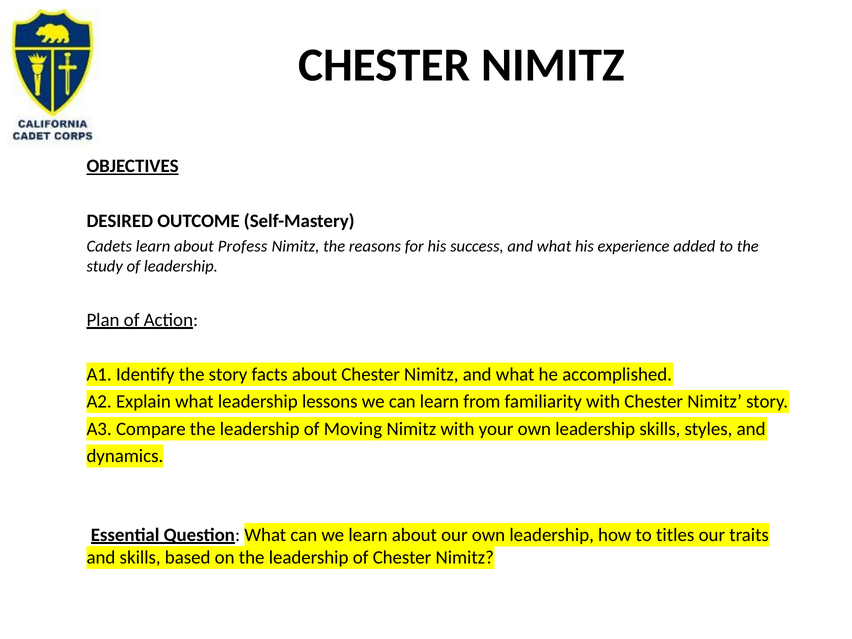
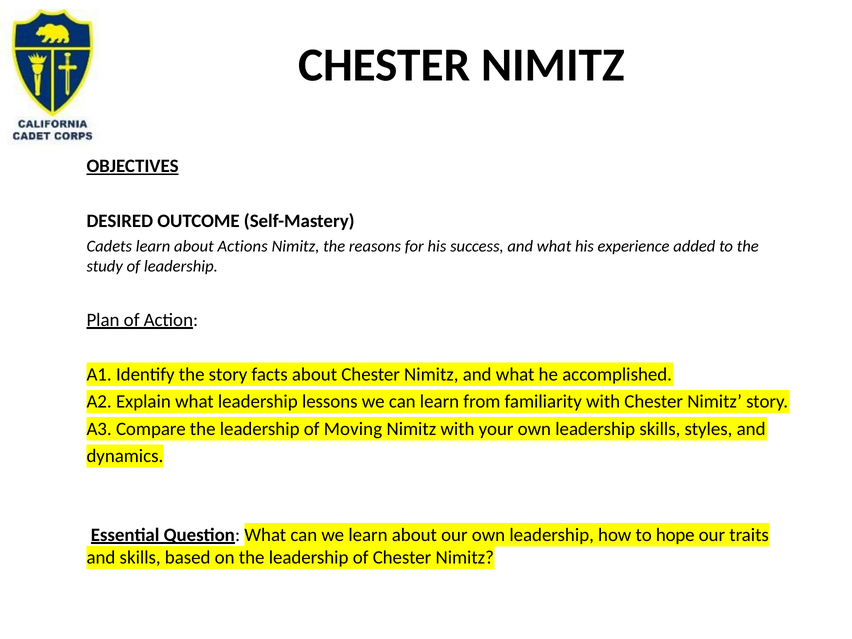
Profess: Profess -> Actions (243, 246)
titles: titles -> hope (675, 535)
